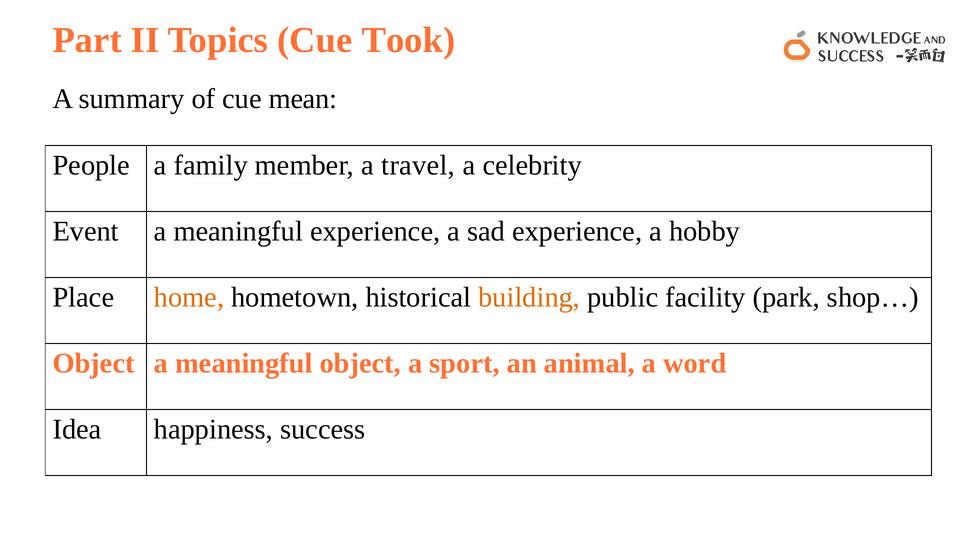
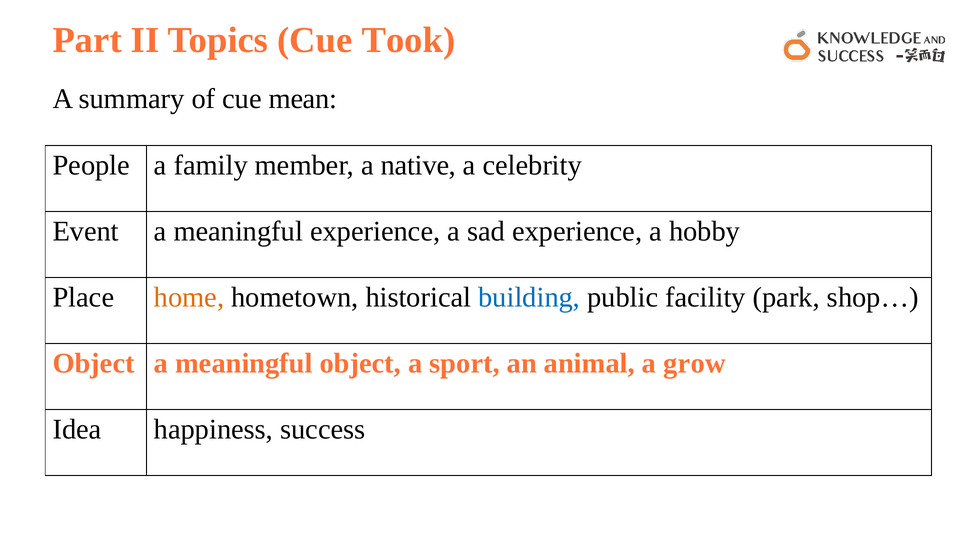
travel: travel -> native (418, 165)
building colour: orange -> blue (529, 297)
word: word -> grow (695, 364)
